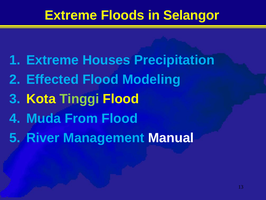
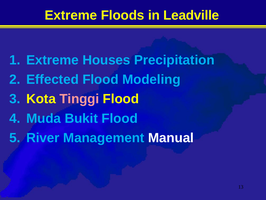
Selangor: Selangor -> Leadville (191, 15)
Tinggi colour: light green -> pink (79, 99)
From: From -> Bukit (81, 118)
